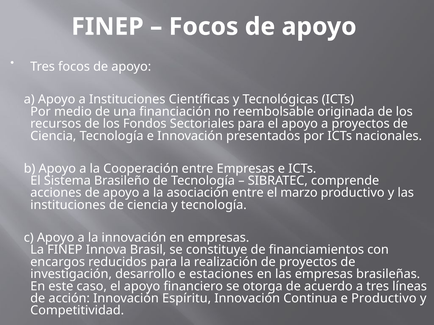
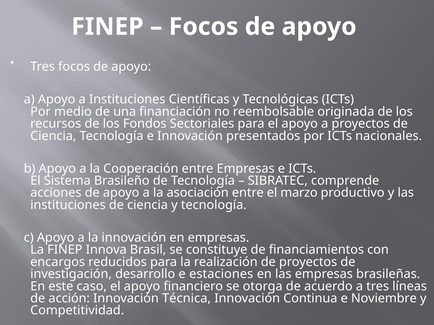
Espíritu: Espíritu -> Técnica (187, 299)
e Productivo: Productivo -> Noviembre (384, 299)
